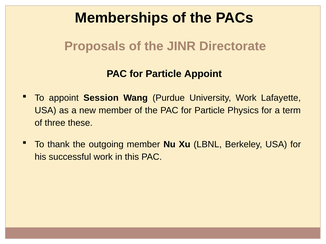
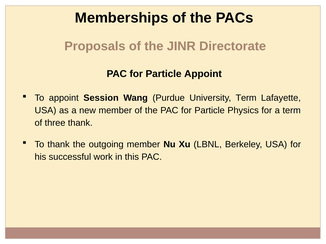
University Work: Work -> Term (246, 98)
three these: these -> thank (80, 123)
